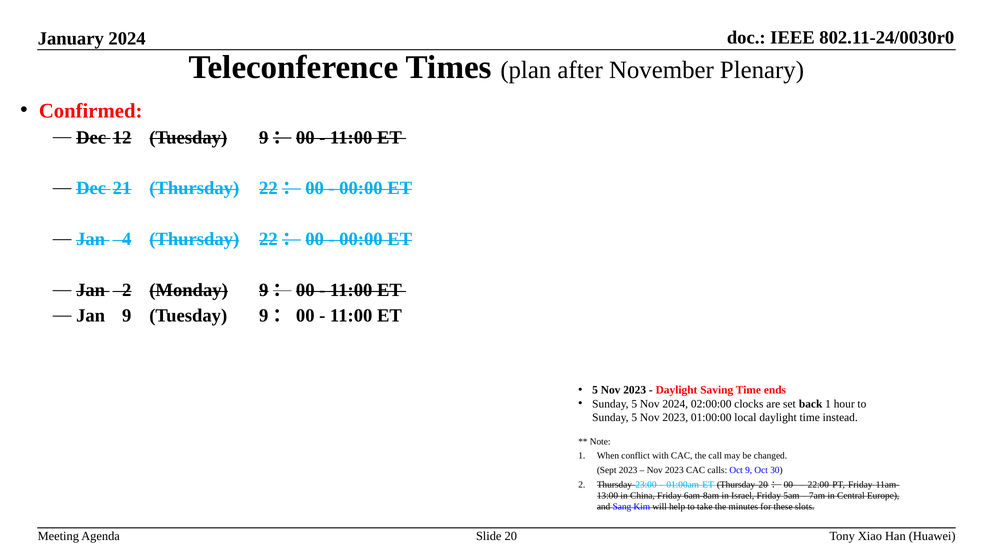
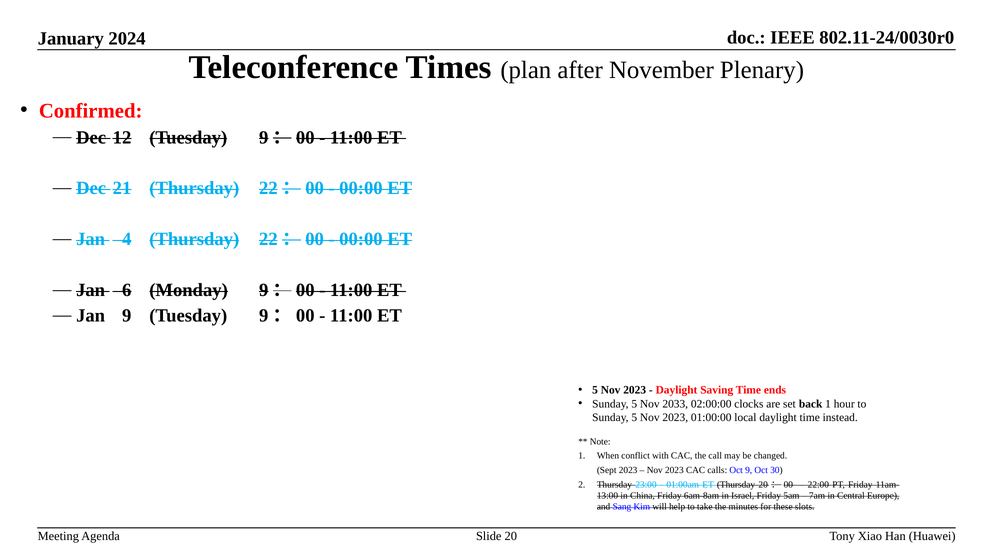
Jan 2: 2 -> 6 (127, 290)
Nov 2024: 2024 -> 2033 (675, 404)
